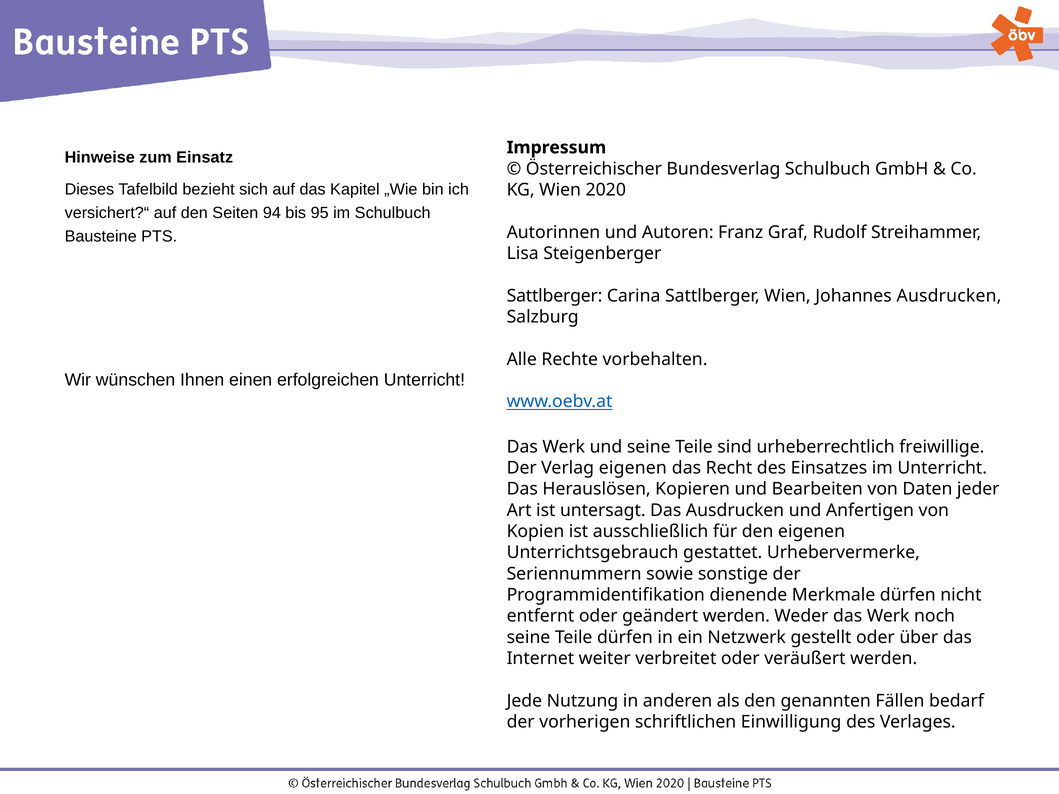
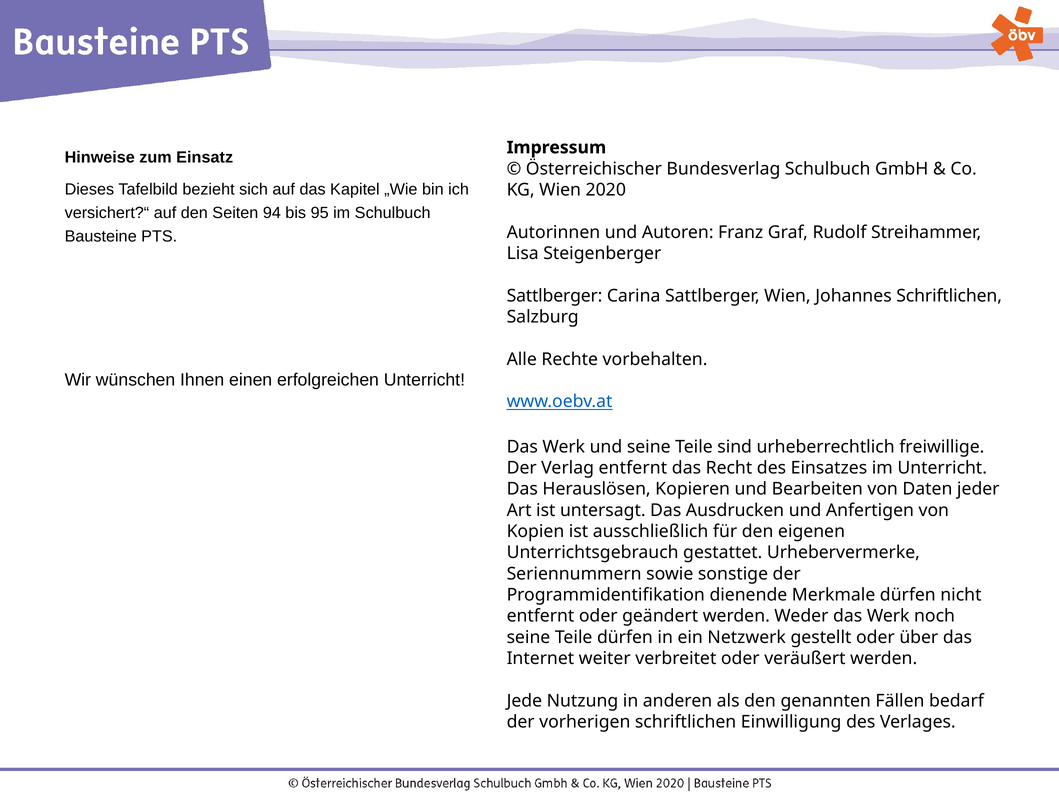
Johannes Ausdrucken: Ausdrucken -> Schriftlichen (949, 296)
Verlag eigenen: eigenen -> entfernt (633, 468)
